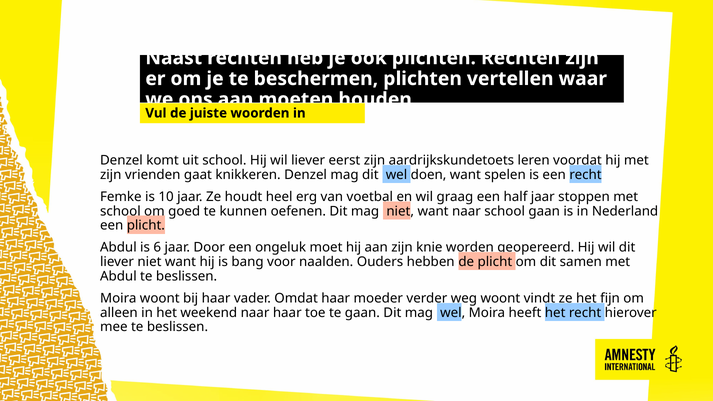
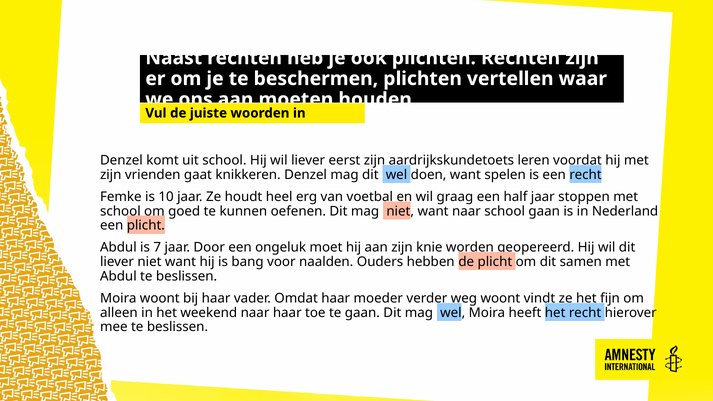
6: 6 -> 7 (157, 247)
